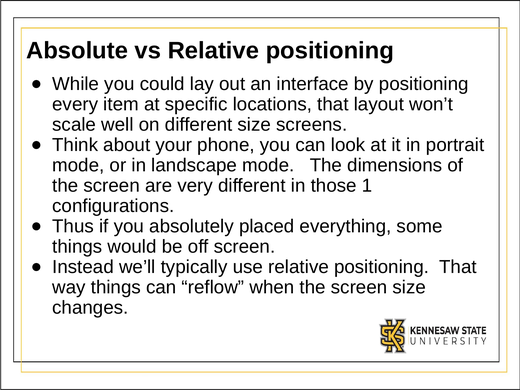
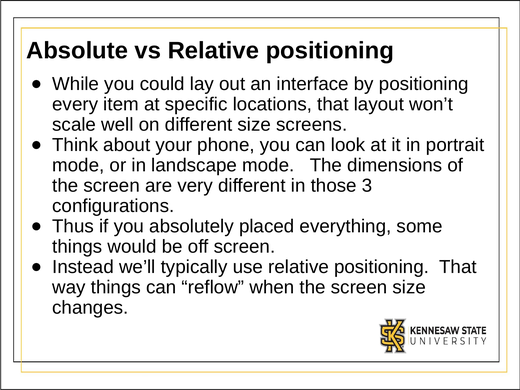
1: 1 -> 3 (367, 186)
